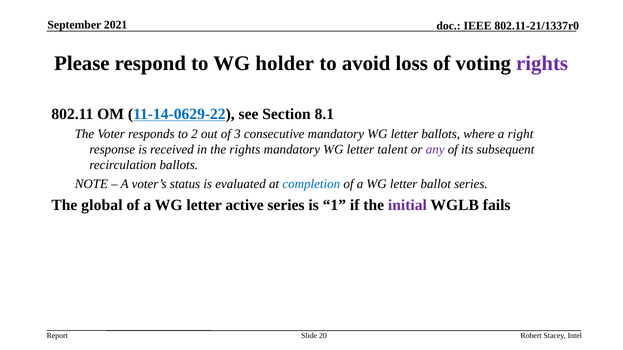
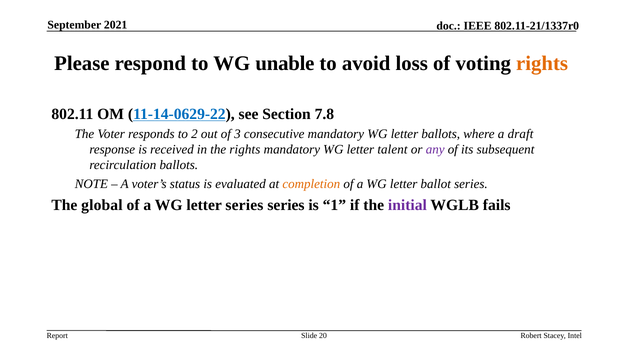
holder: holder -> unable (285, 64)
rights colour: purple -> orange (542, 64)
8.1: 8.1 -> 7.8 (324, 114)
right: right -> draft (521, 134)
completion colour: blue -> orange (311, 184)
letter active: active -> series (244, 205)
